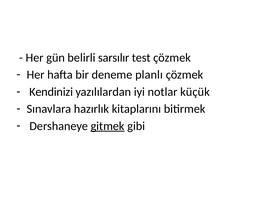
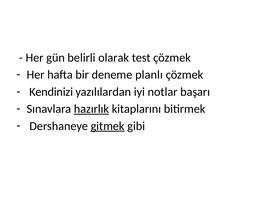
sarsılır: sarsılır -> olarak (114, 57)
küçük: küçük -> başarı (195, 92)
hazırlık underline: none -> present (91, 109)
